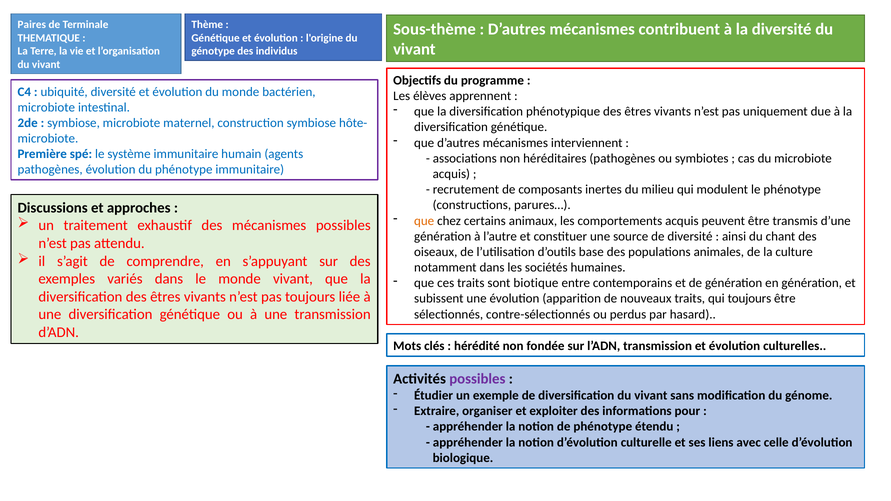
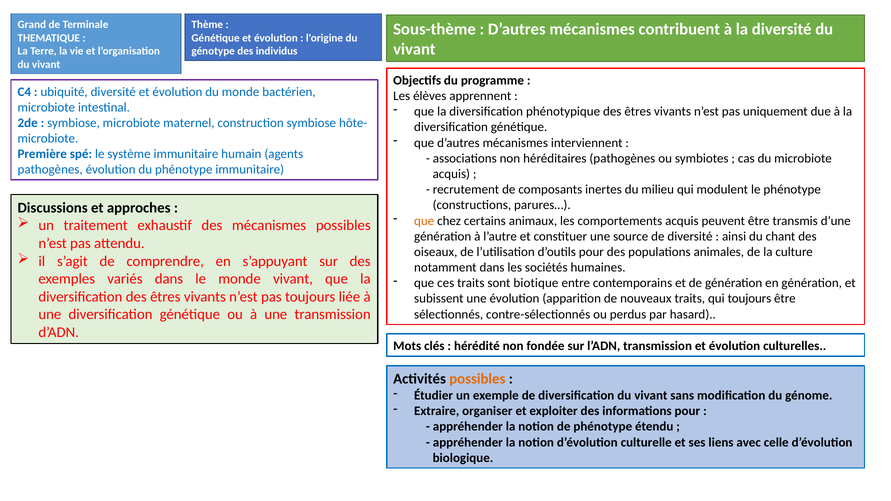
Paires: Paires -> Grand (32, 24)
d’outils base: base -> pour (591, 252)
possibles colour: purple -> orange (477, 379)
